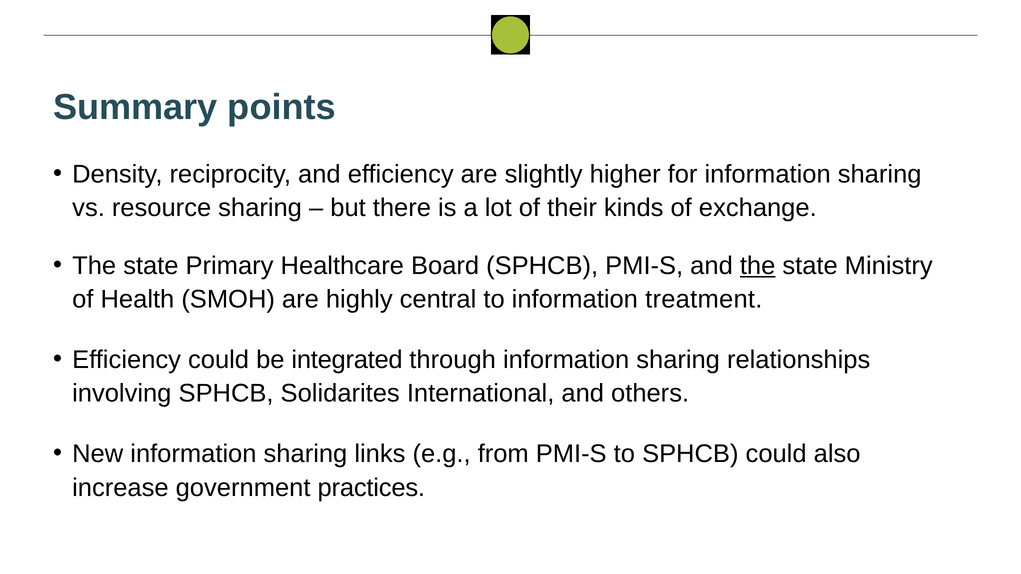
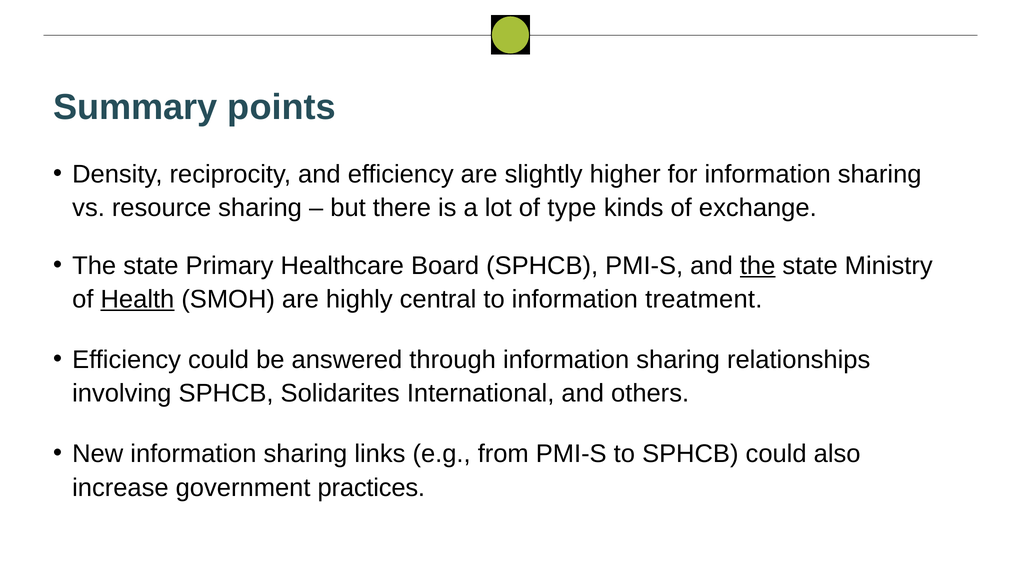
their: their -> type (572, 208)
Health underline: none -> present (137, 299)
integrated: integrated -> answered (347, 360)
